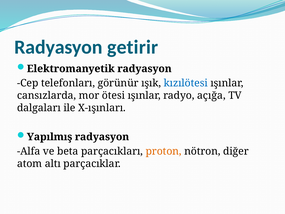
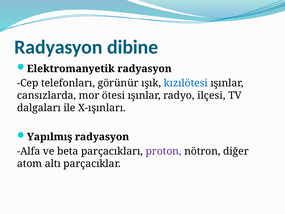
getirir: getirir -> dibine (133, 47)
açığa: açığa -> ilçesi (211, 95)
proton colour: orange -> purple (164, 151)
